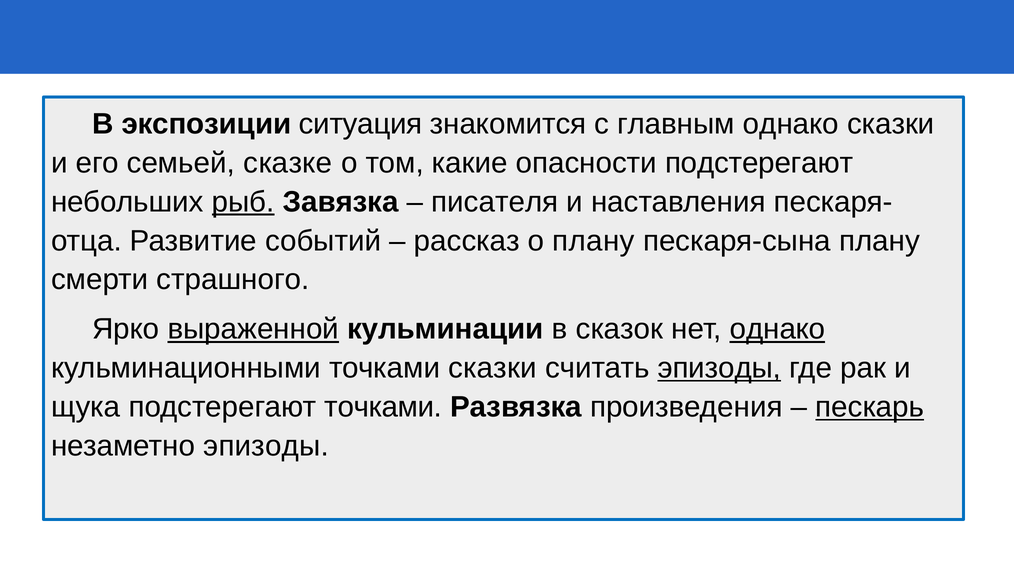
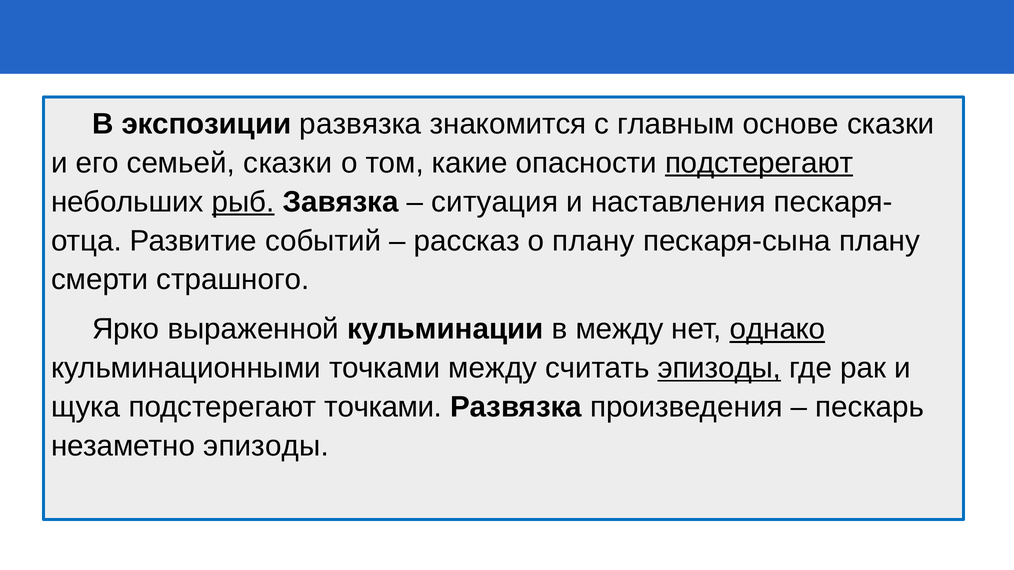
экспозиции ситуация: ситуация -> развязка (360, 124)
главным однако: однако -> основе (791, 124)
семьей сказке: сказке -> сказки (288, 163)
подстерегают underline: none -> present (759, 163)
писателя: писателя -> ситуация (495, 202)
выраженной underline: present -> none (253, 329)
в сказок: сказок -> между (620, 329)
точками сказки: сказки -> между (493, 368)
пескарь underline: present -> none (870, 407)
